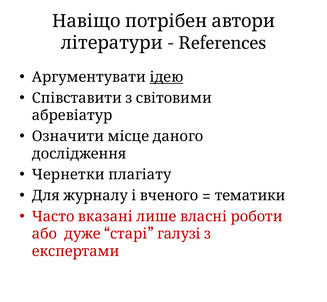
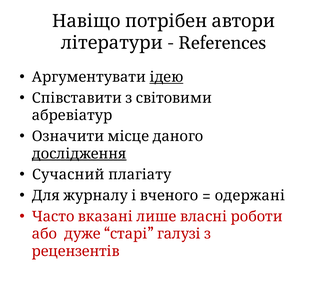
дослідження underline: none -> present (79, 154)
Чернетки: Чернетки -> Сучасний (68, 175)
тематики: тематики -> одержані (250, 196)
експертами: експертами -> рецензентів (76, 252)
